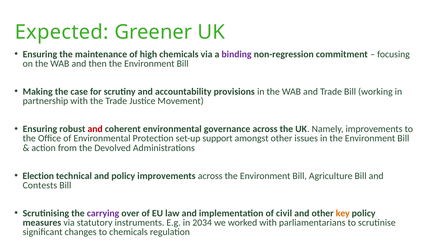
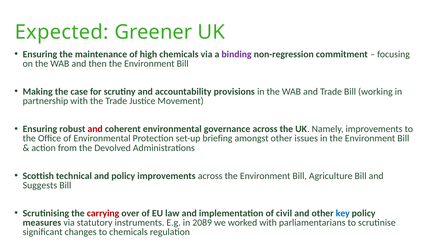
support: support -> briefing (218, 139)
Election: Election -> Scottish (38, 176)
Contests: Contests -> Suggests (40, 186)
carrying colour: purple -> red (103, 214)
key colour: orange -> blue (343, 214)
2034: 2034 -> 2089 (202, 223)
